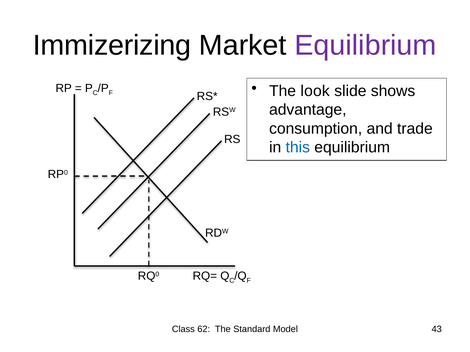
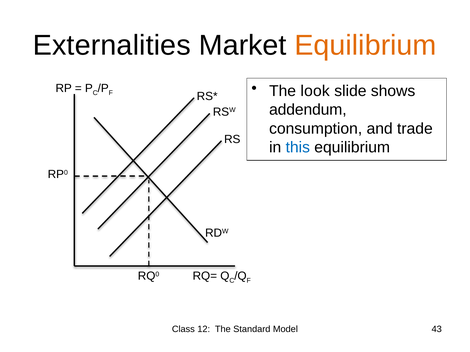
Immizerizing: Immizerizing -> Externalities (112, 45)
Equilibrium colour: purple -> orange (366, 45)
advantage: advantage -> addendum (308, 110)
62: 62 -> 12 (204, 329)
